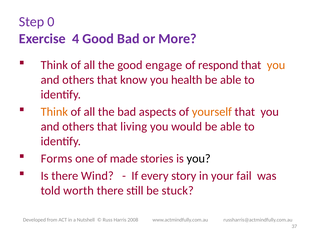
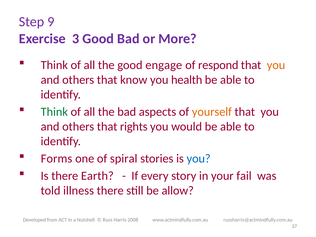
0: 0 -> 9 (51, 22)
4: 4 -> 3 (76, 39)
Think colour: orange -> green (54, 112)
living: living -> rights (134, 127)
made: made -> spiral (124, 159)
you colour: black -> blue (199, 159)
Wind: Wind -> Earth (97, 176)
worth: worth -> illness (79, 191)
stuck: stuck -> allow (178, 191)
